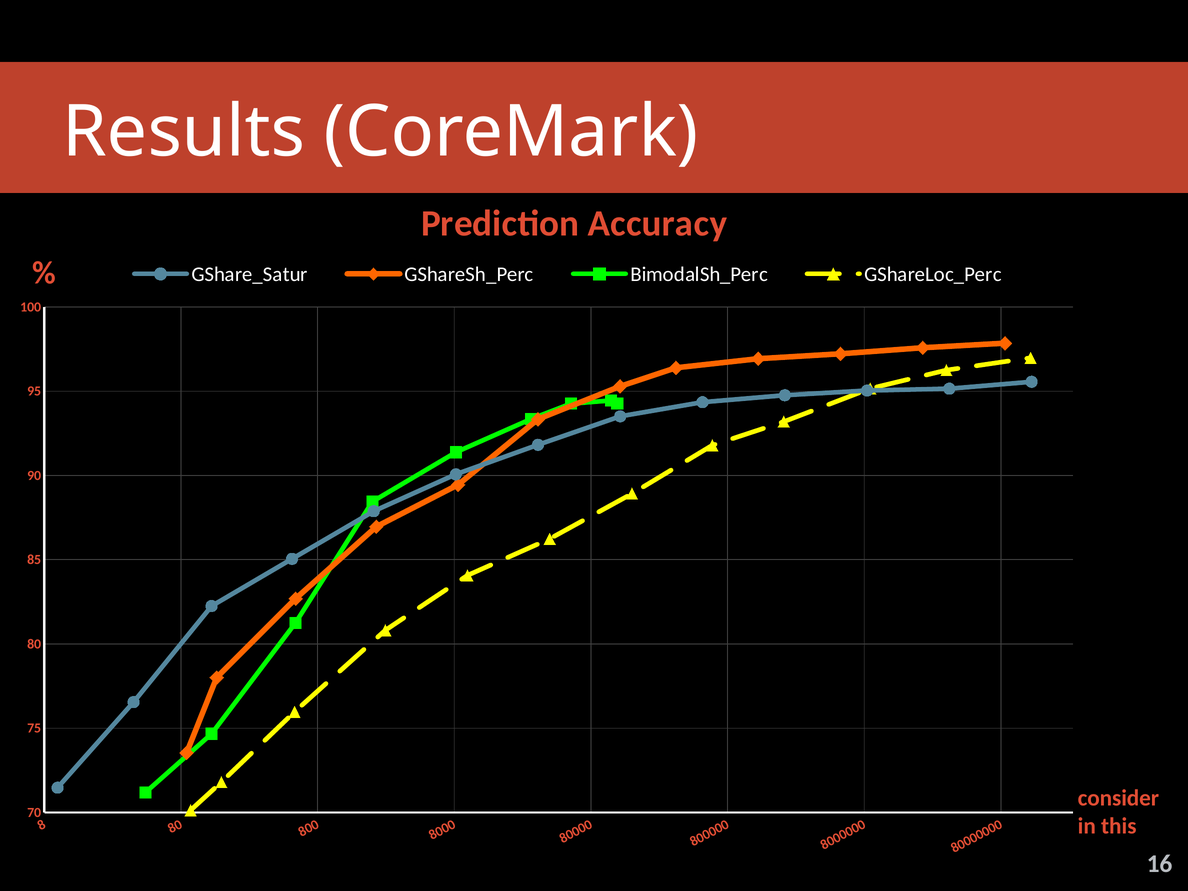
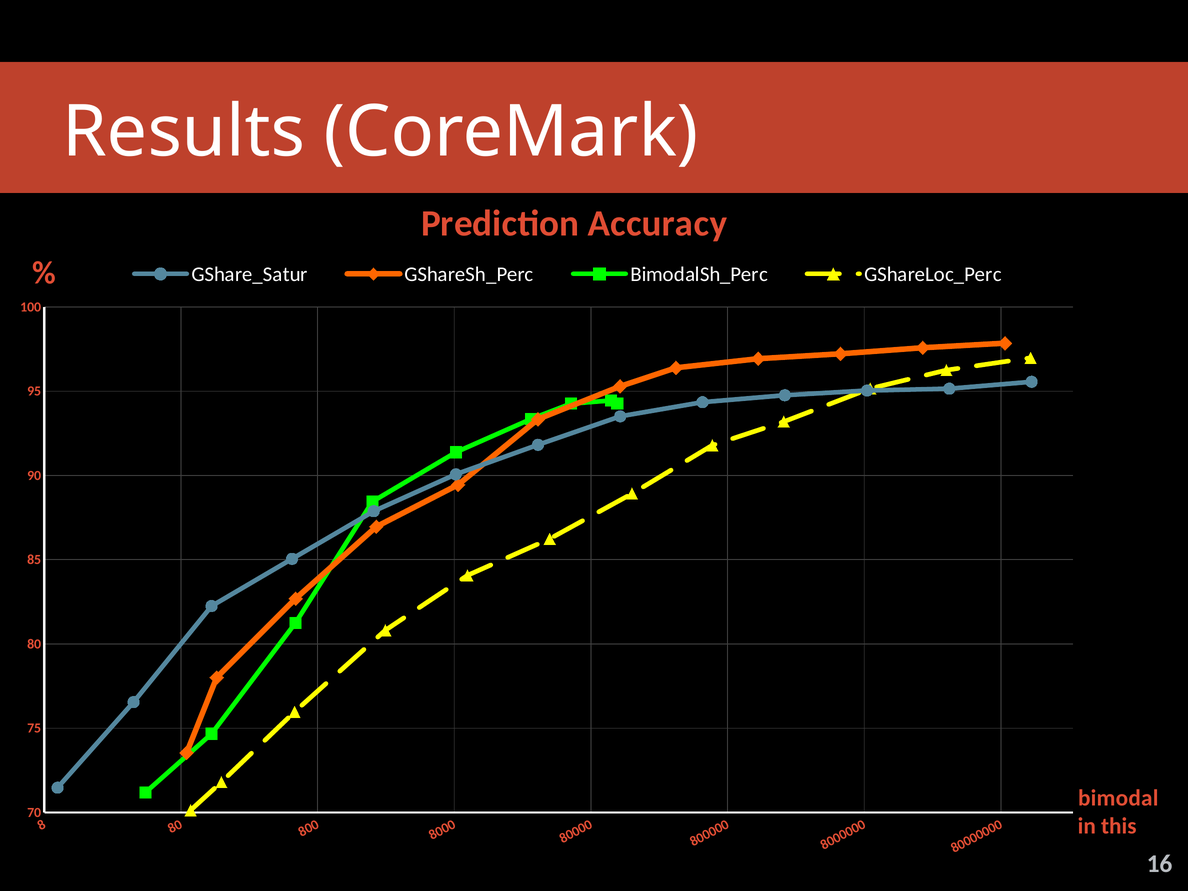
consider: consider -> bimodal (1118, 798)
